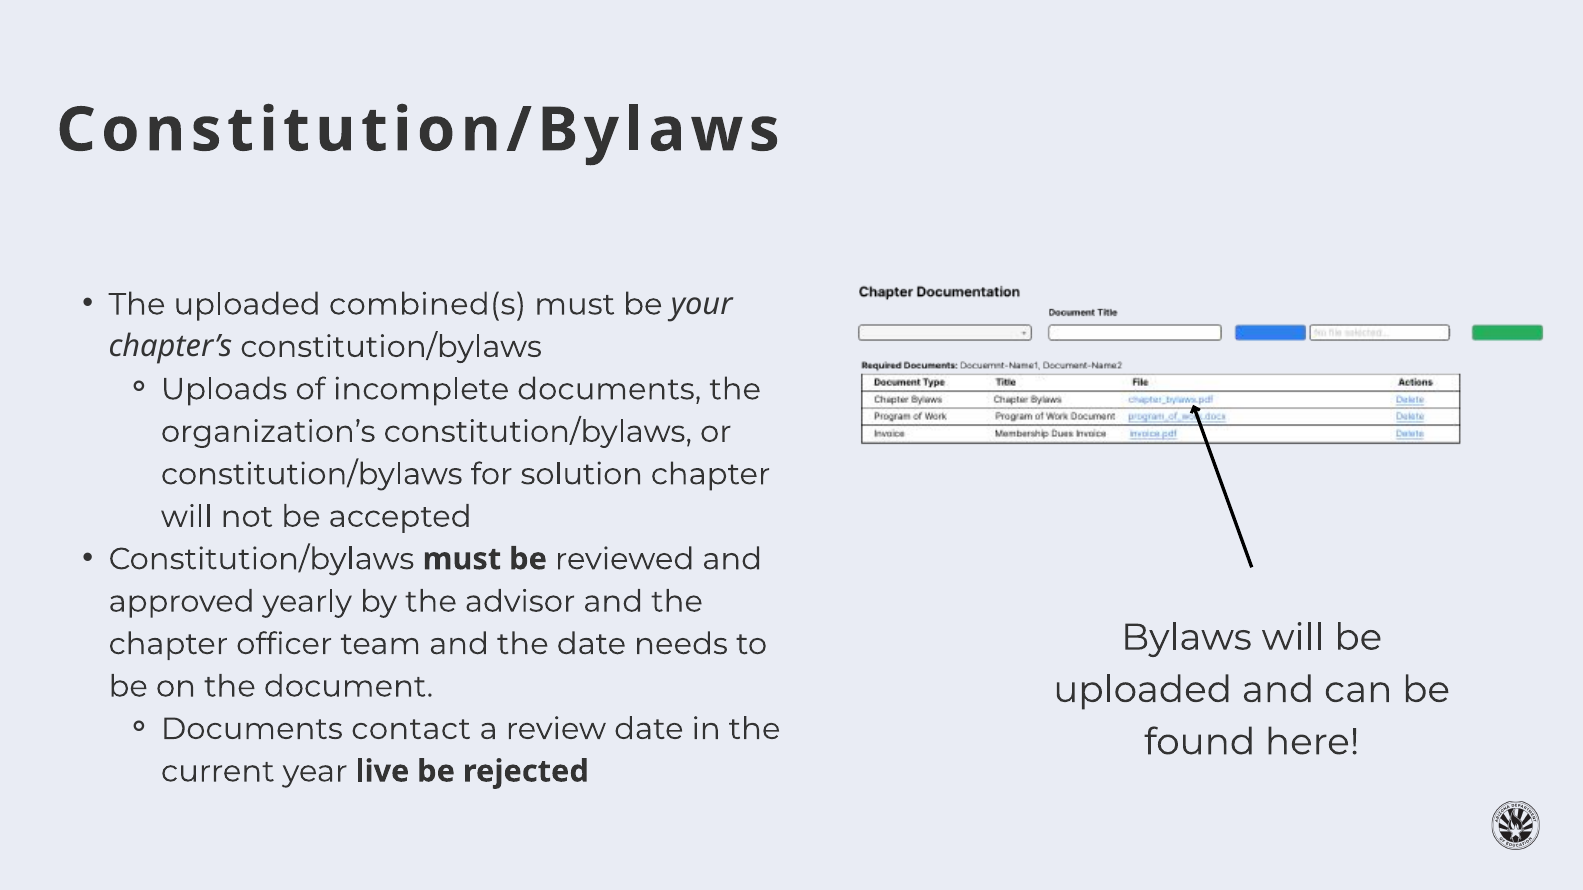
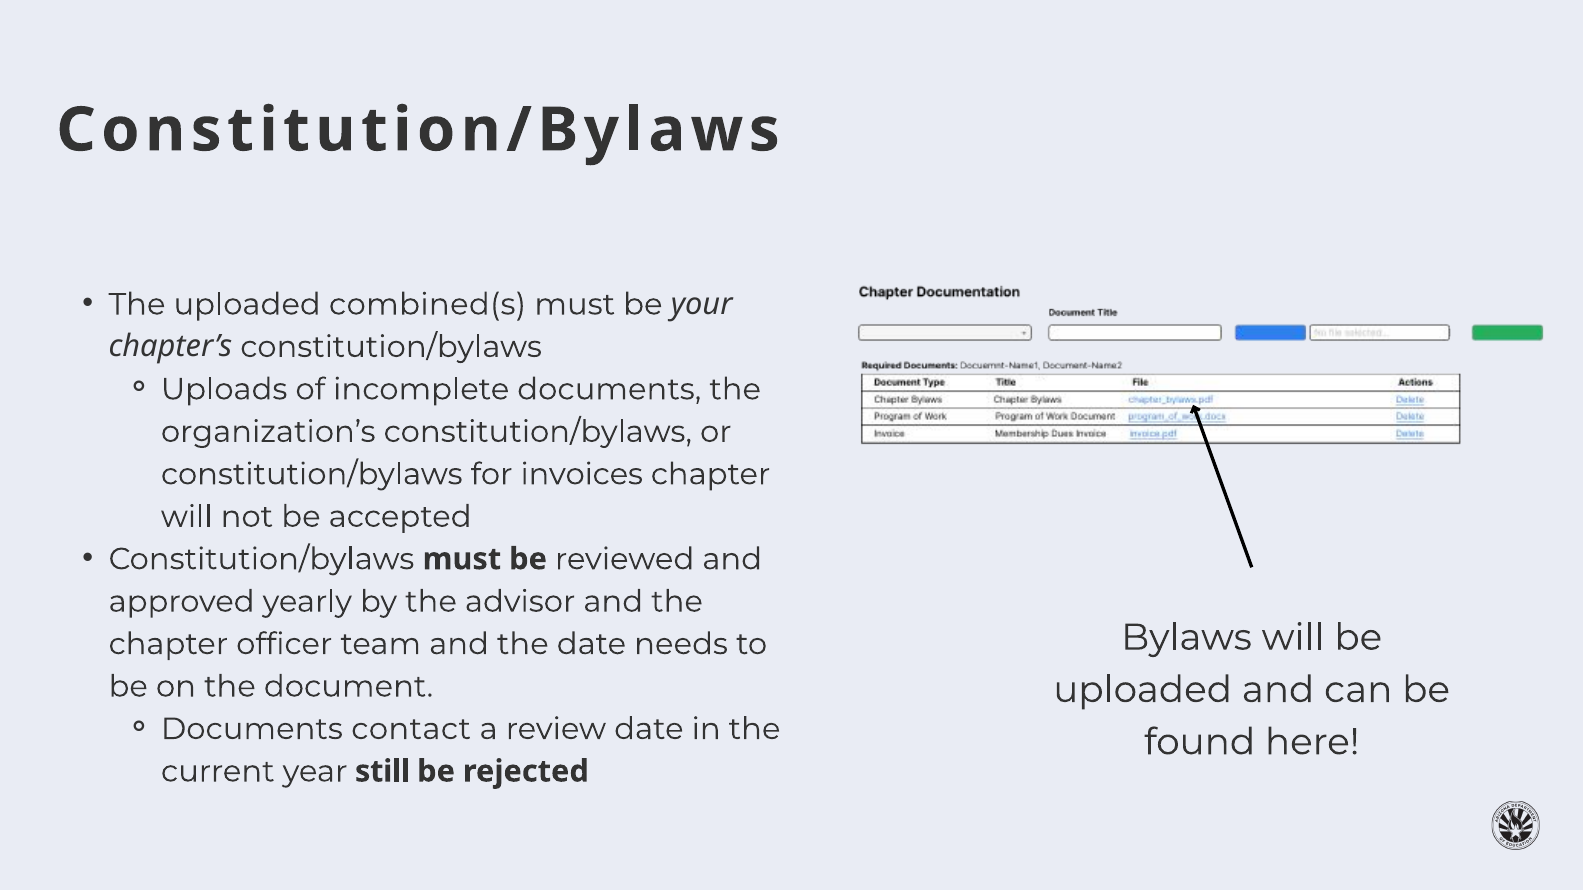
solution: solution -> invoices (582, 474)
live: live -> still (382, 772)
